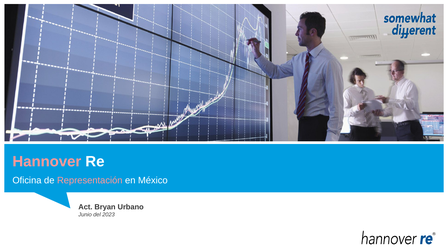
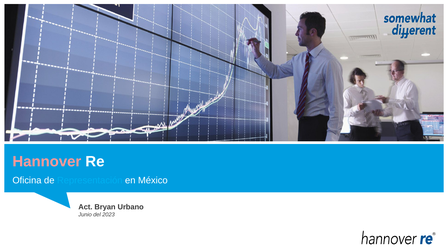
Representación colour: pink -> light blue (90, 180)
